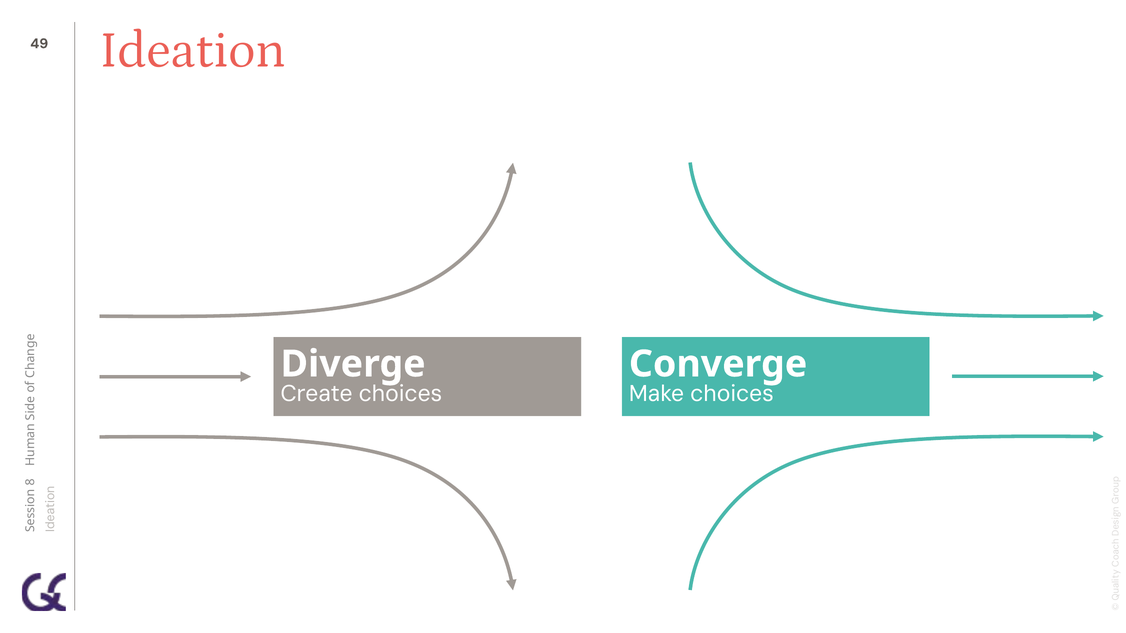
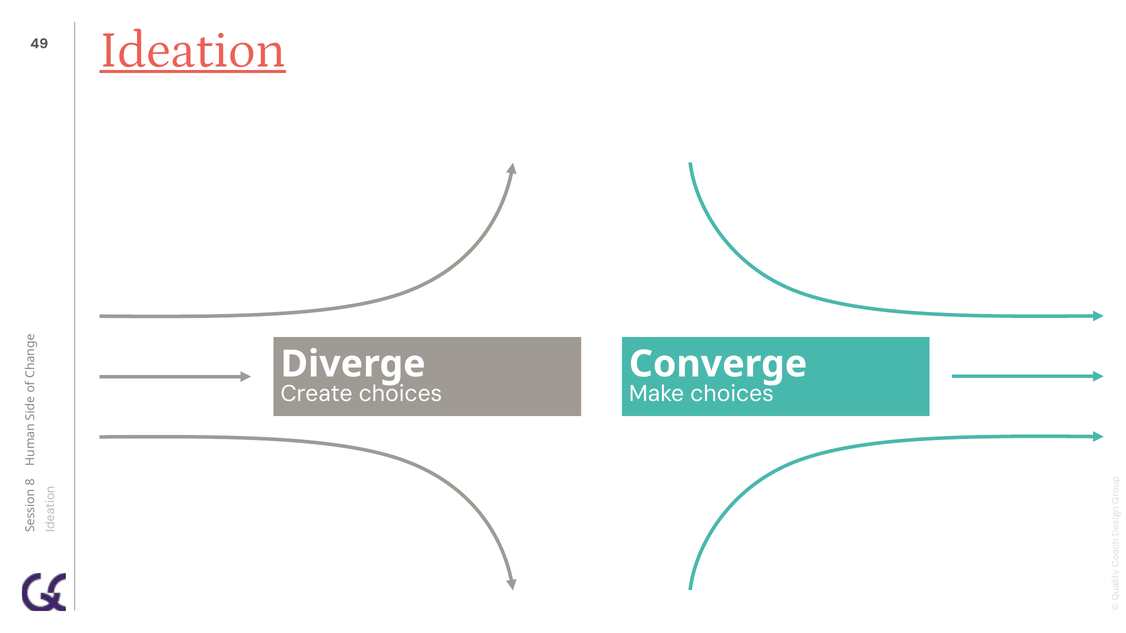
Ideation underline: none -> present (193, 50)
